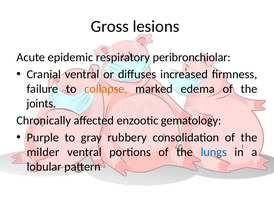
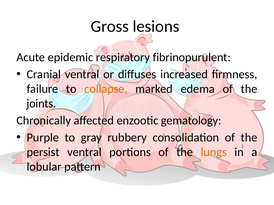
peribronchiolar: peribronchiolar -> fibrinopurulent (192, 57)
milder: milder -> persist (43, 152)
lungs colour: blue -> orange (214, 152)
